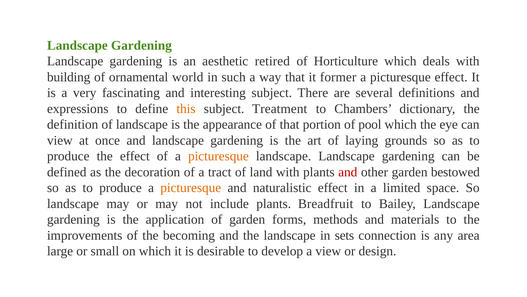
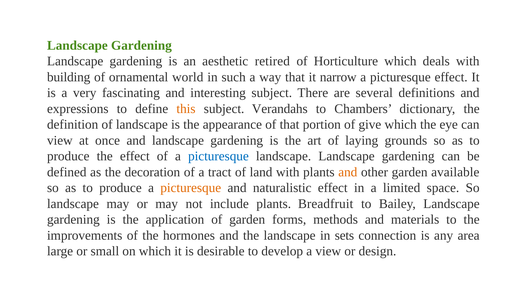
former: former -> narrow (338, 77)
Treatment: Treatment -> Verandahs (280, 108)
pool: pool -> give (370, 124)
picturesque colour: orange -> blue (218, 156)
and colour: red -> orange (348, 172)
bestowed: bestowed -> available (455, 172)
becoming: becoming -> hormones (189, 235)
